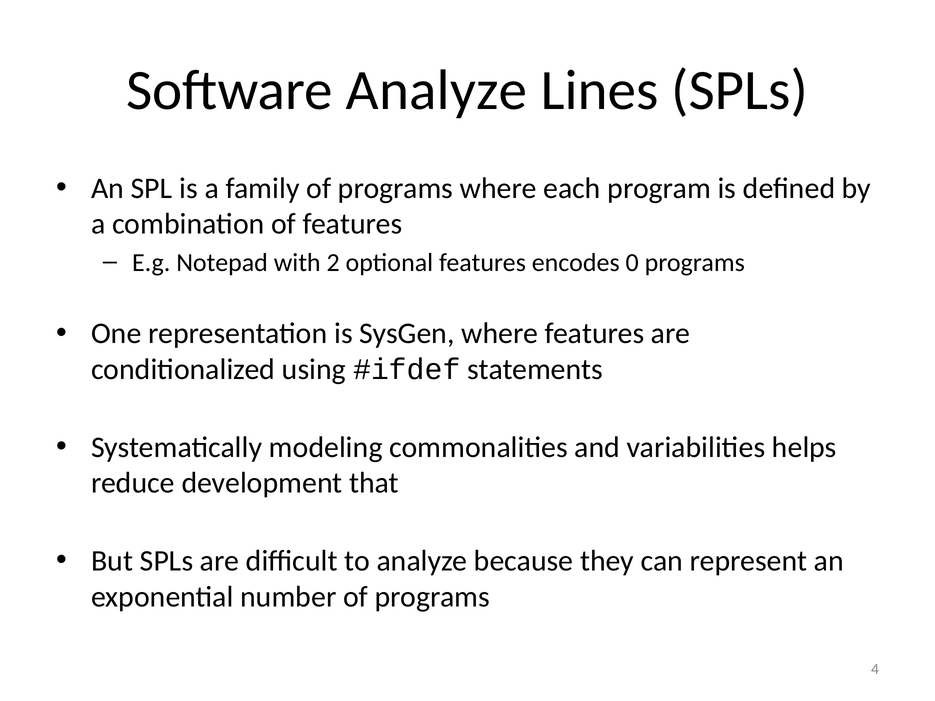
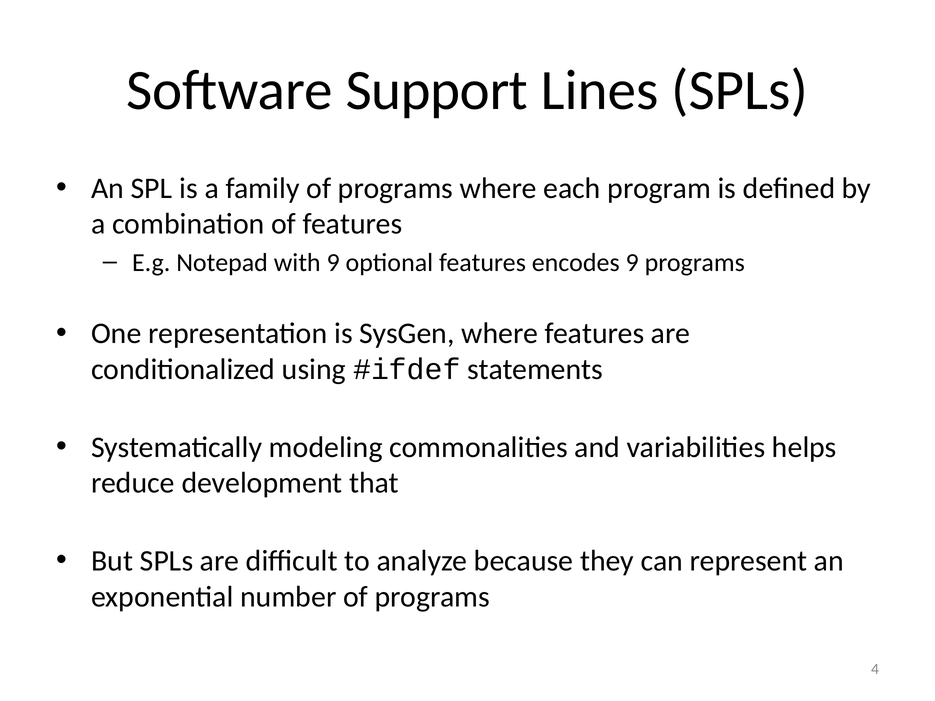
Software Analyze: Analyze -> Support (437, 91)
with 2: 2 -> 9 (333, 263)
encodes 0: 0 -> 9 (632, 263)
